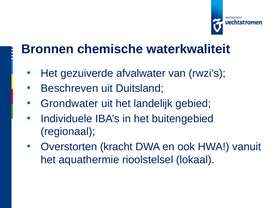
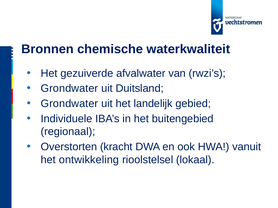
Beschreven: Beschreven -> Grondwater (69, 89)
aquathermie: aquathermie -> ontwikkeling (89, 160)
